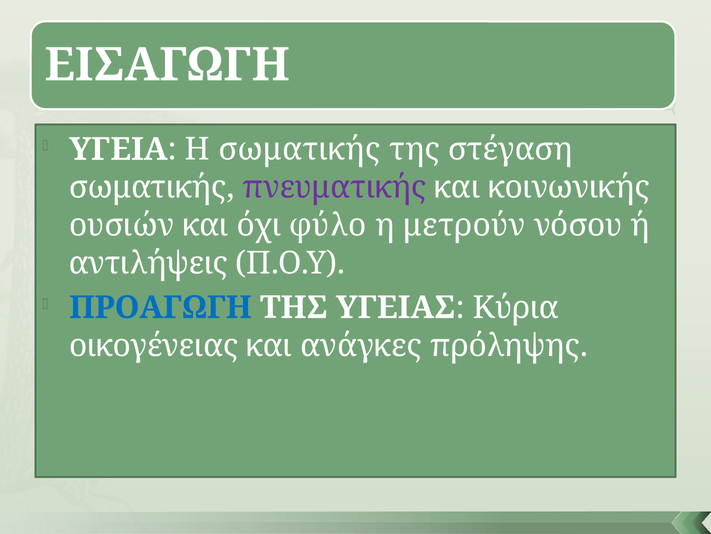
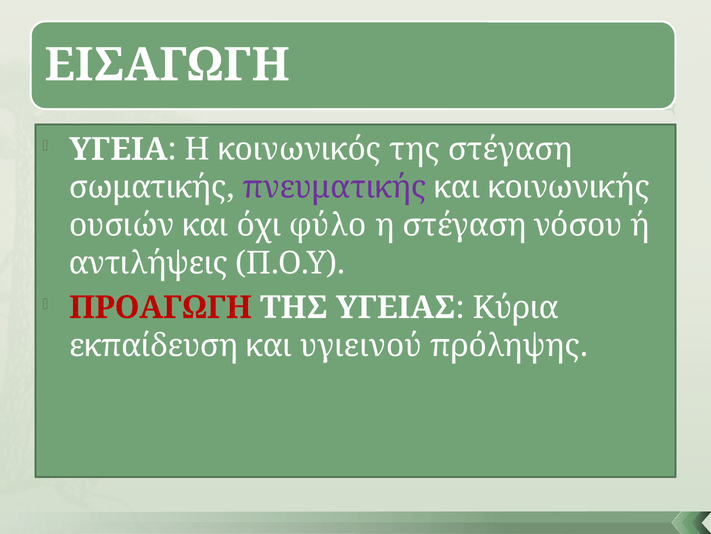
Η σωματικής: σωματικής -> κοινωνικός (300, 149)
η μετρούν: μετρούν -> στέγαση (465, 225)
ΠΡΟΑΓΩΓΗ colour: blue -> red (161, 307)
οικογένειας: οικογένειας -> εκπαίδευση (154, 345)
ανάγκες: ανάγκες -> υγιεινού (361, 345)
